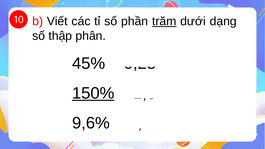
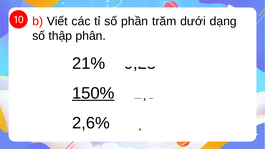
trăm underline: present -> none (164, 21)
45%: 45% -> 21% (89, 63)
9,6%: 9,6% -> 2,6% (91, 123)
